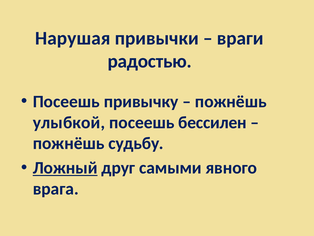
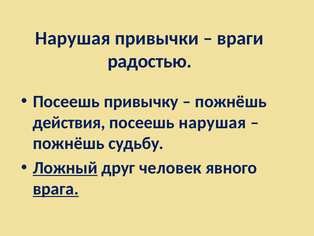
улыбкой: улыбкой -> действия (69, 122)
посеешь бессилен: бессилен -> нарушая (212, 122)
самыми: самыми -> человек (170, 168)
врага underline: none -> present (56, 189)
